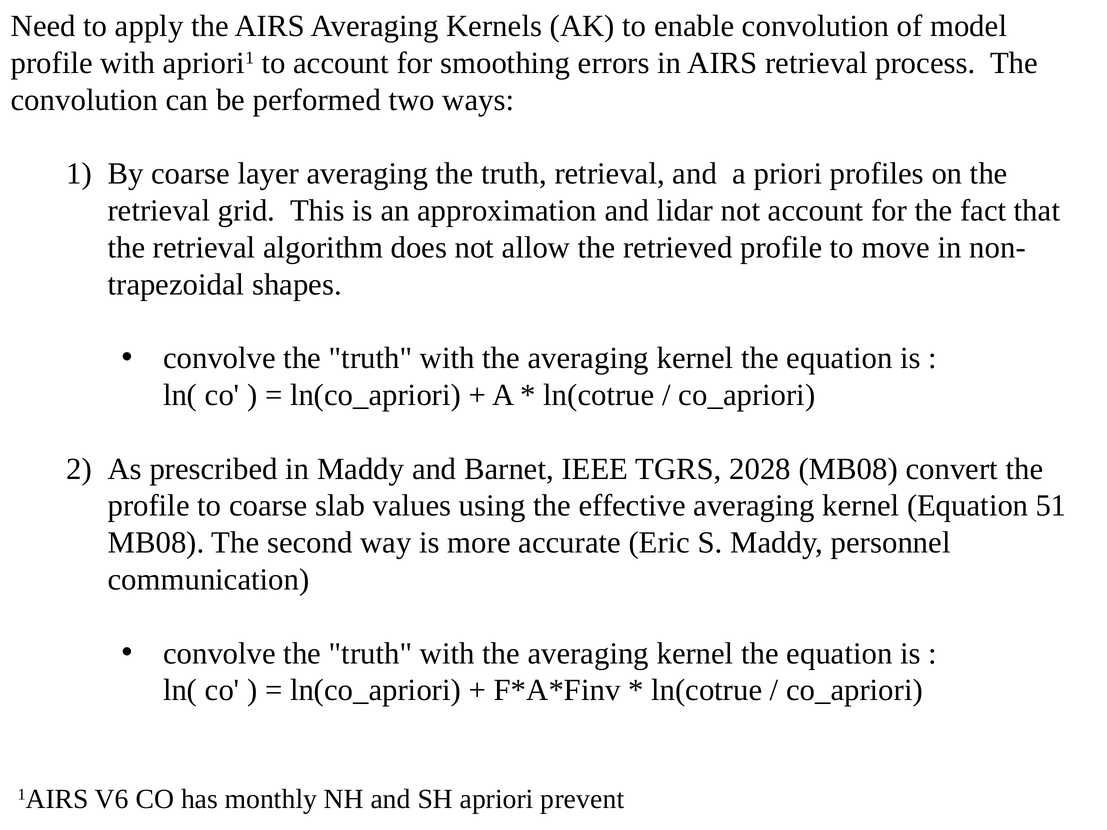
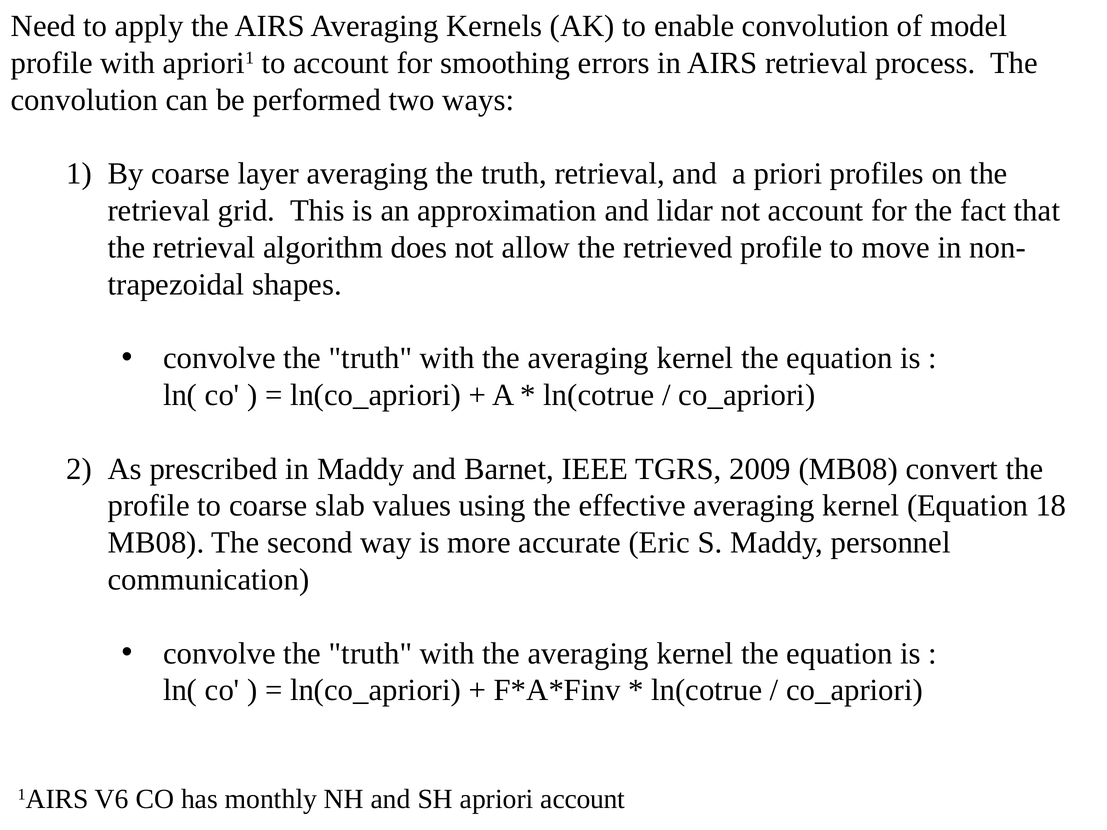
2028: 2028 -> 2009 (760, 469)
51: 51 -> 18 (1051, 506)
apriori prevent: prevent -> account (583, 799)
